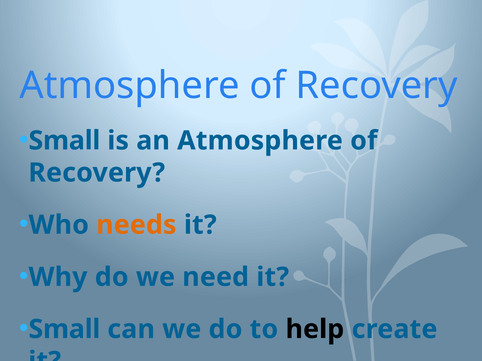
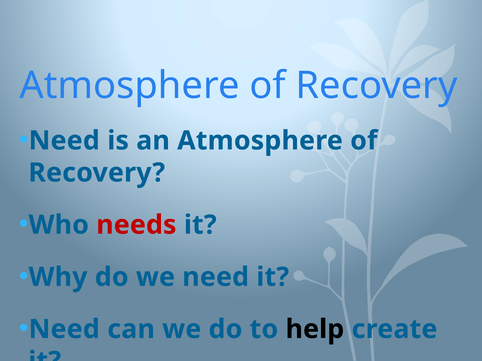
Small: Small -> Need (64, 141)
needs colour: orange -> red (136, 225)
Small: Small -> Need (64, 330)
